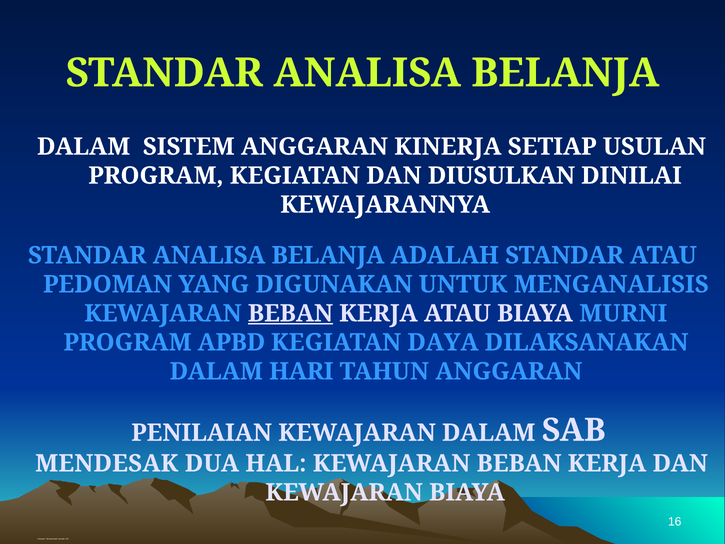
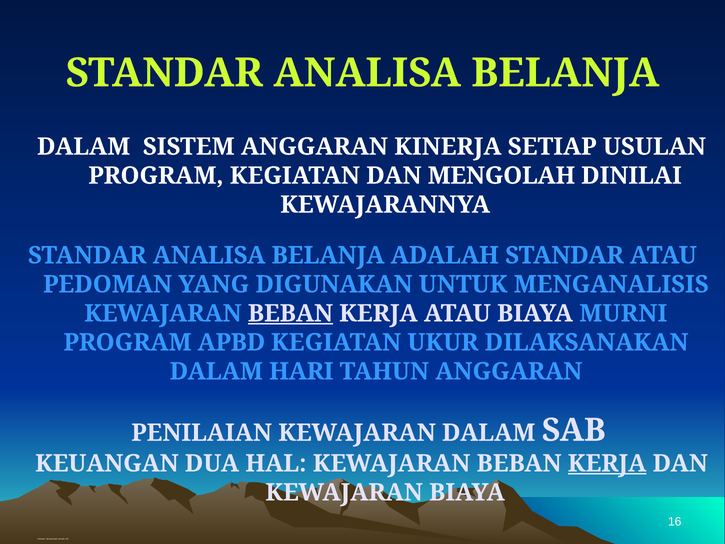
DIUSULKAN: DIUSULKAN -> MENGOLAH (501, 176)
DAYA: DAYA -> UKUR (443, 342)
MENDESAK: MENDESAK -> KEUANGAN (107, 463)
KERJA underline: none -> present (607, 463)
